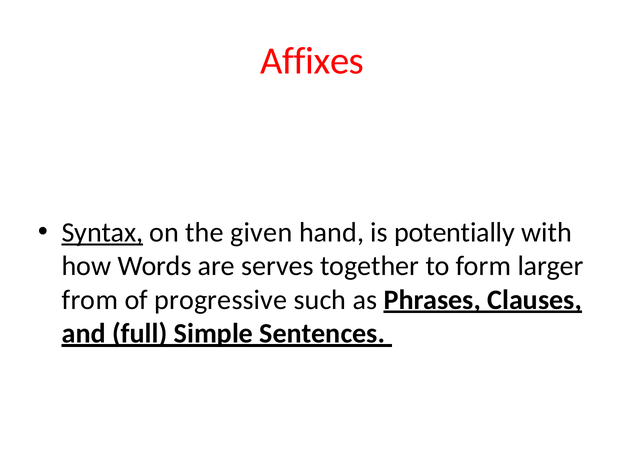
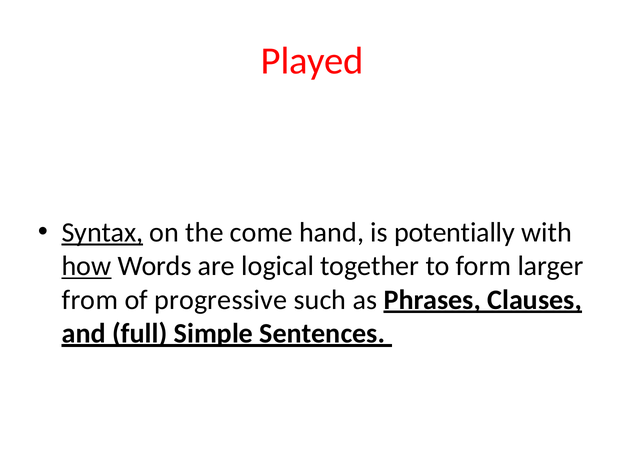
Affixes: Affixes -> Played (312, 61)
given: given -> come (261, 233)
how underline: none -> present (87, 266)
serves: serves -> logical (278, 266)
